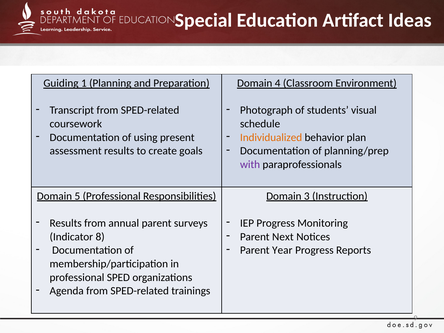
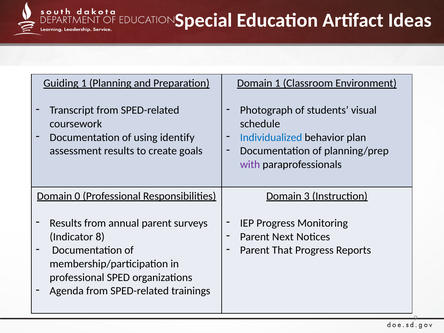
Domain 4: 4 -> 1 (278, 83)
present: present -> identify (177, 137)
Individualized colour: orange -> blue (271, 137)
5: 5 -> 0 (77, 196)
Year: Year -> That (282, 250)
